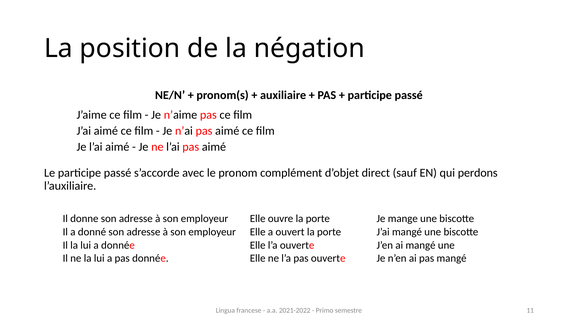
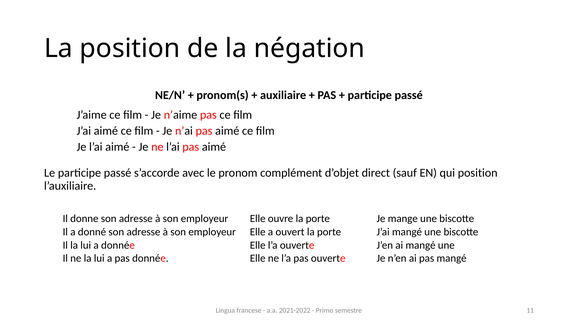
qui perdons: perdons -> position (478, 173)
